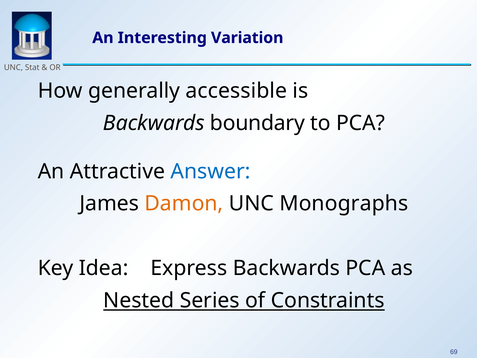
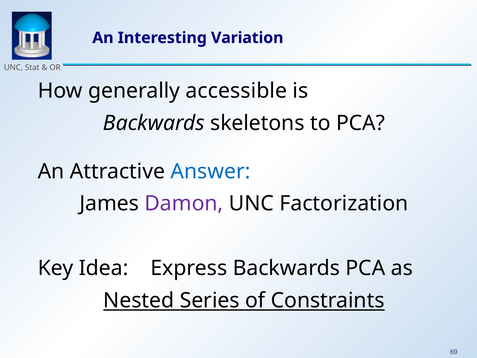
boundary: boundary -> skeletons (257, 123)
Damon colour: orange -> purple (184, 203)
Monographs: Monographs -> Factorization (344, 203)
